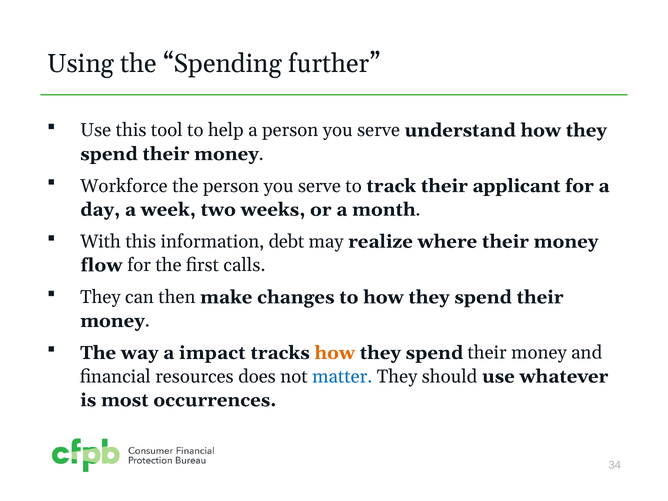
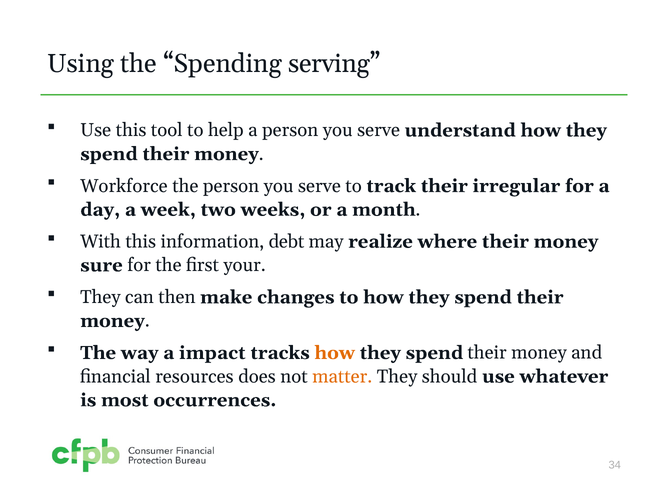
further: further -> serving (334, 64)
applicant: applicant -> irregular (516, 186)
flow: flow -> sure (101, 265)
calls: calls -> your (245, 265)
matter colour: blue -> orange (342, 376)
